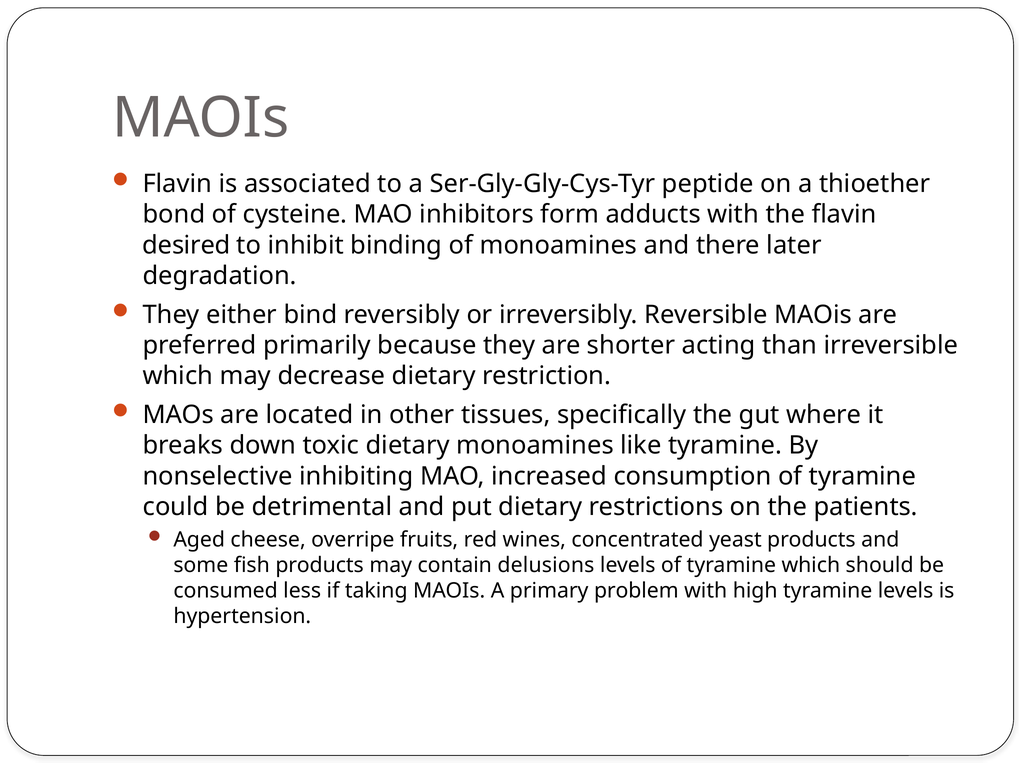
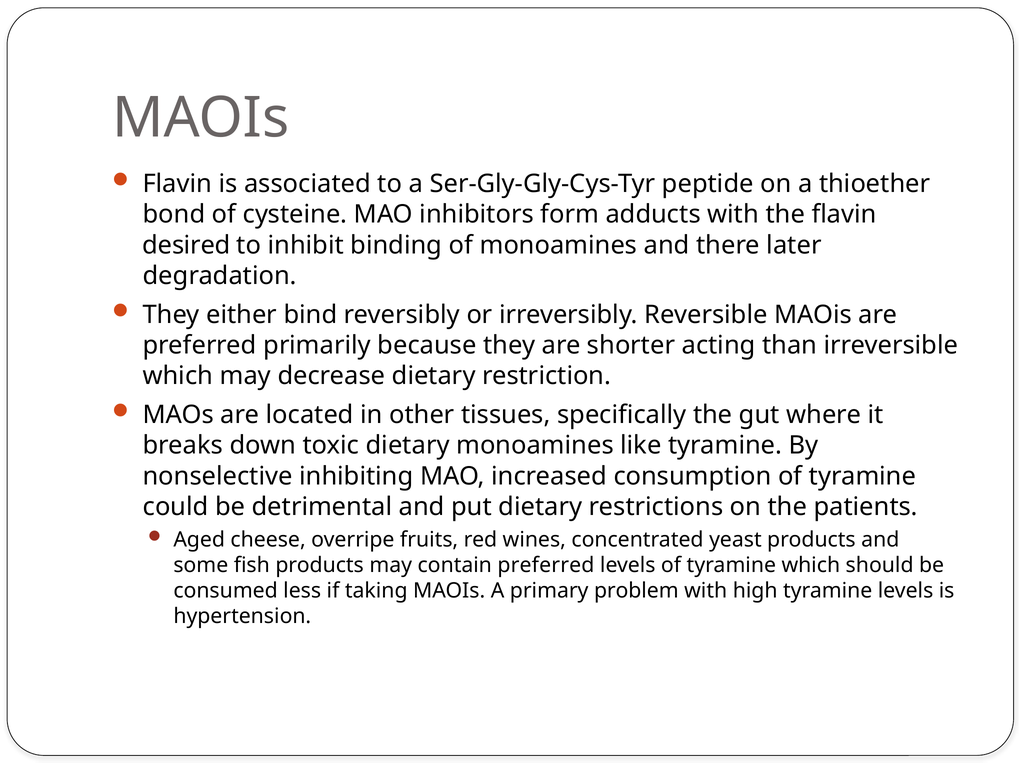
contain delusions: delusions -> preferred (546, 565)
